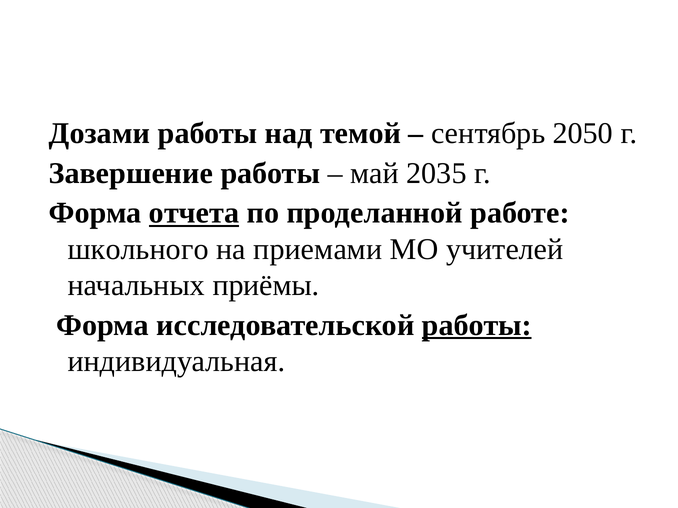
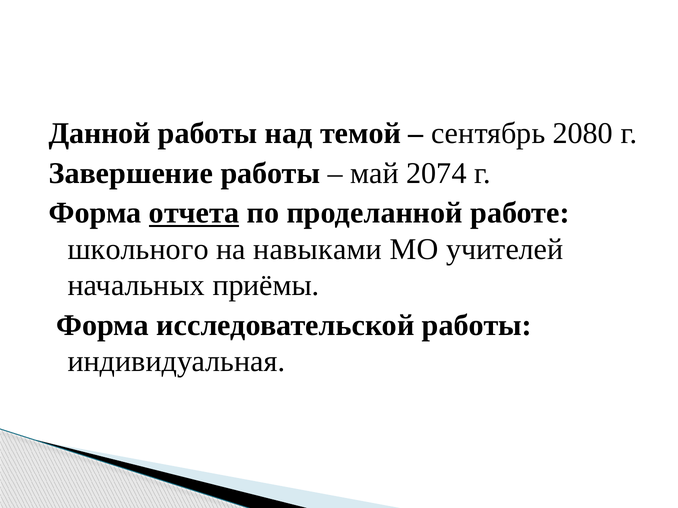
Дозами: Дозами -> Данной (100, 133)
2050: 2050 -> 2080 (583, 133)
2035: 2035 -> 2074 (437, 173)
приемами: приемами -> навыками (318, 249)
работы underline: present -> none (477, 326)
